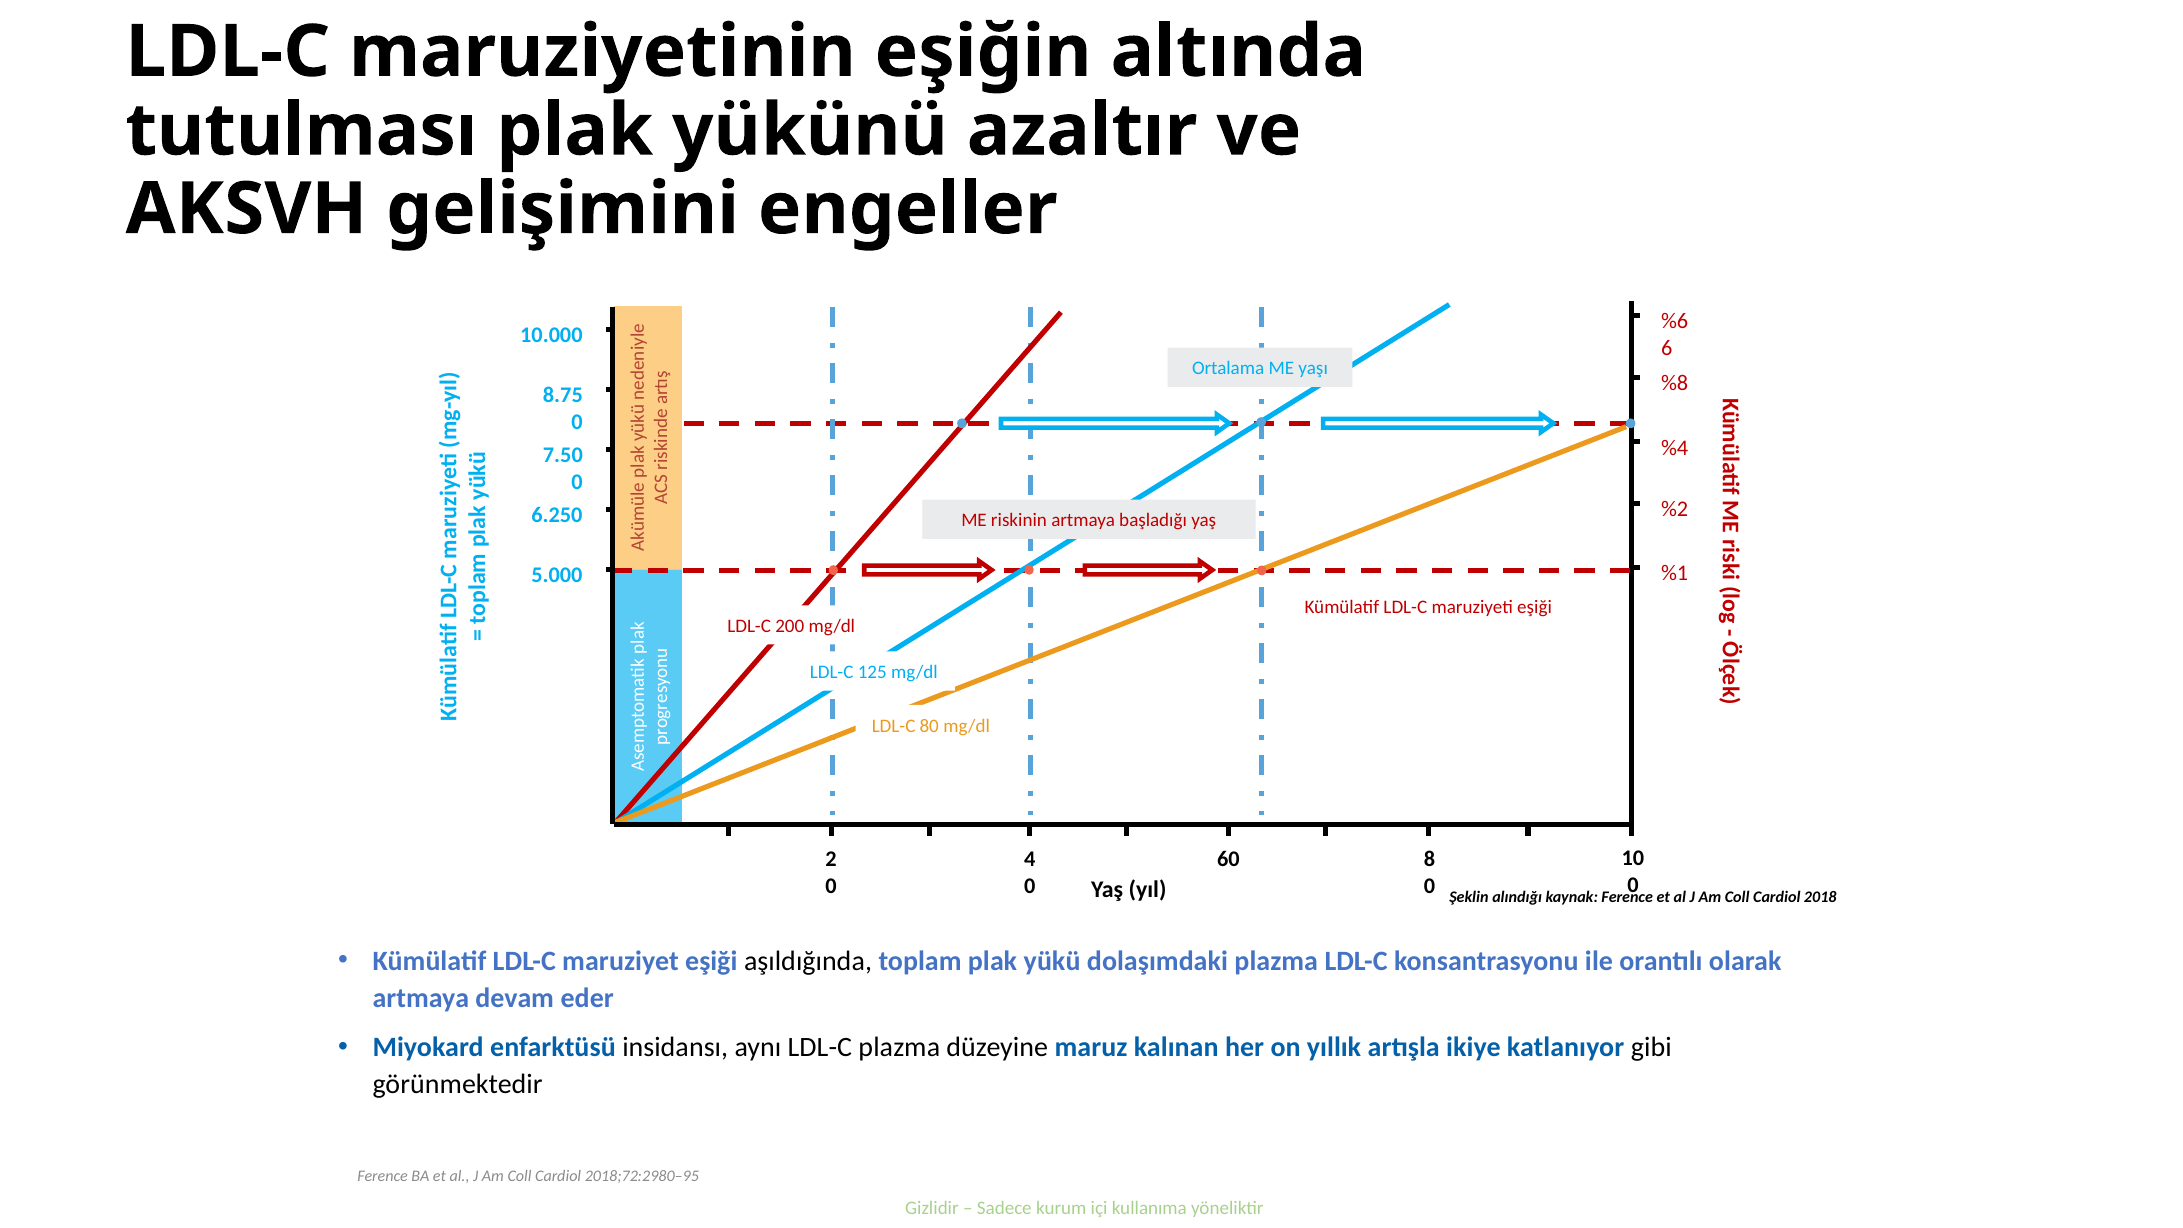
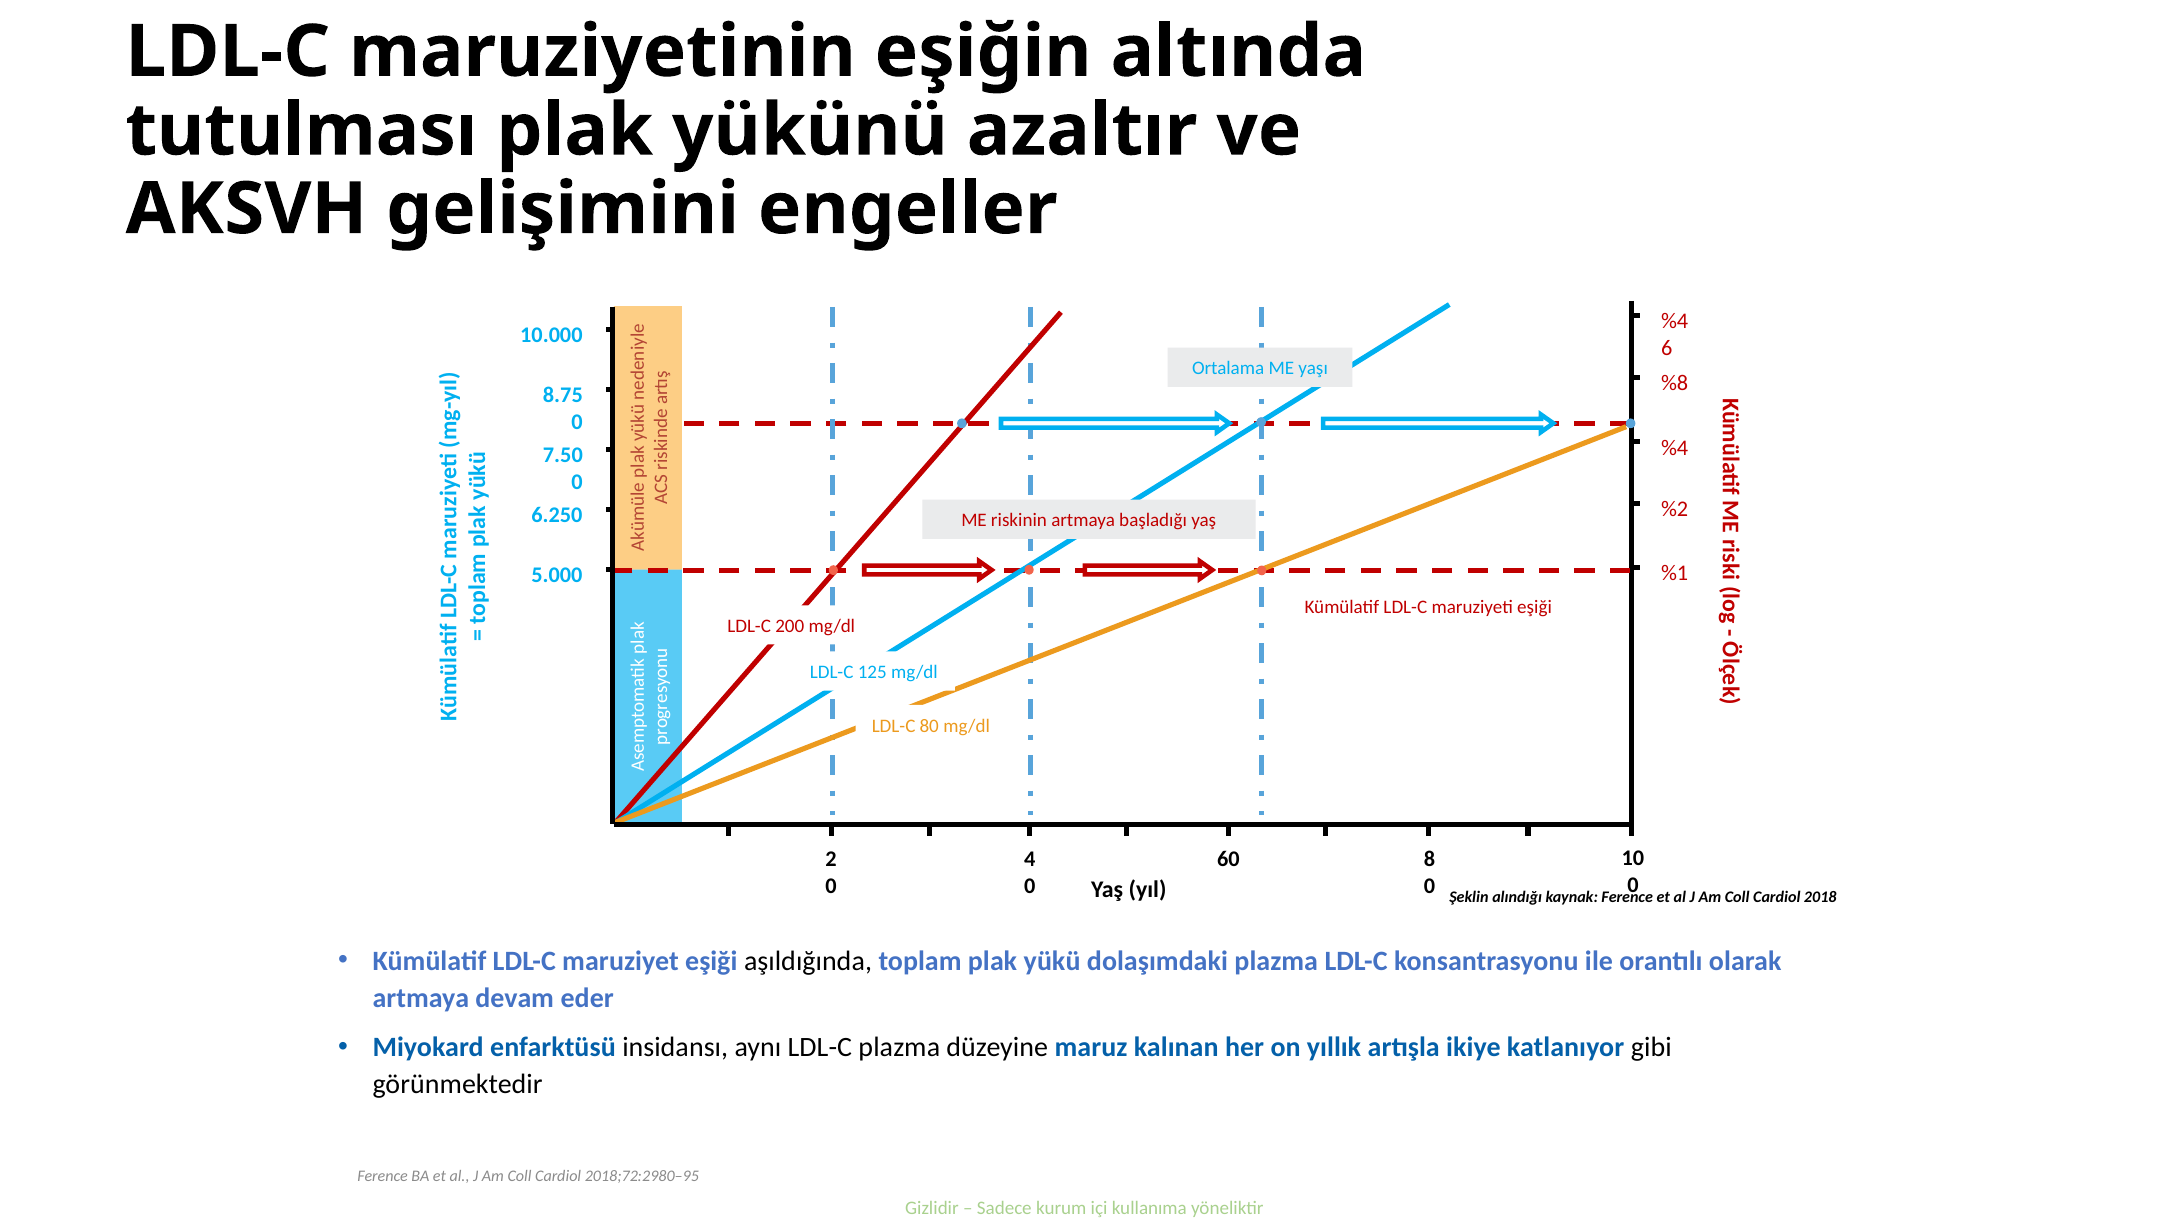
%6: %6 -> %4 (1675, 321)
